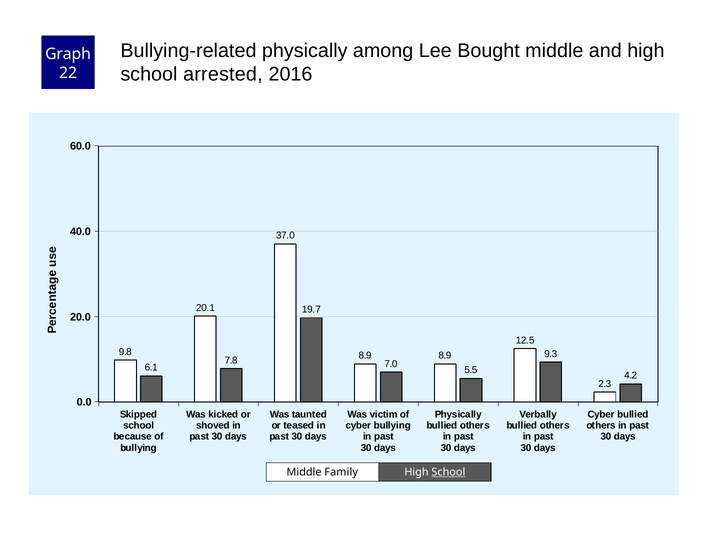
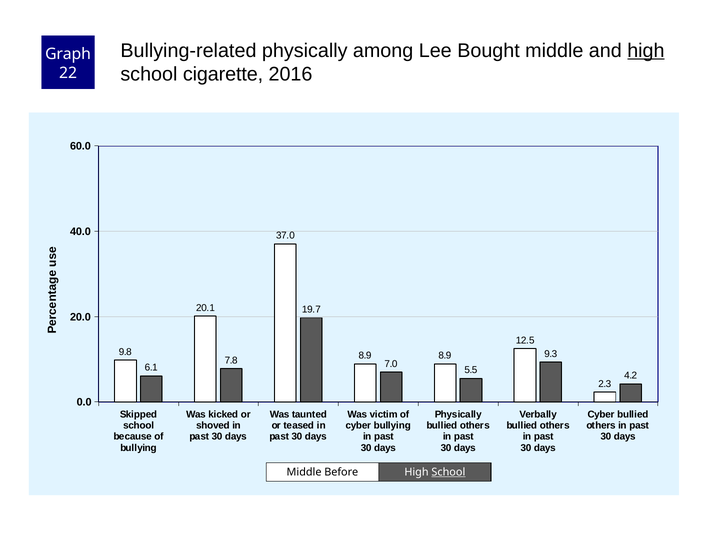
high underline: none -> present (646, 51)
arrested: arrested -> cigarette (223, 74)
Family: Family -> Before (341, 472)
